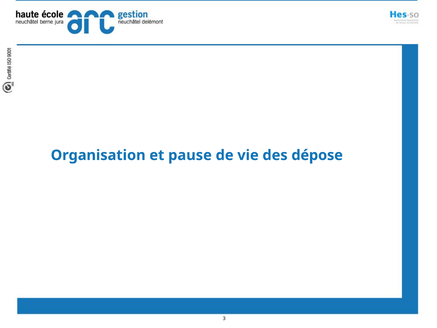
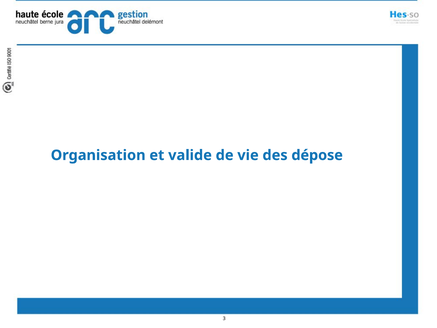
pause: pause -> valide (190, 155)
